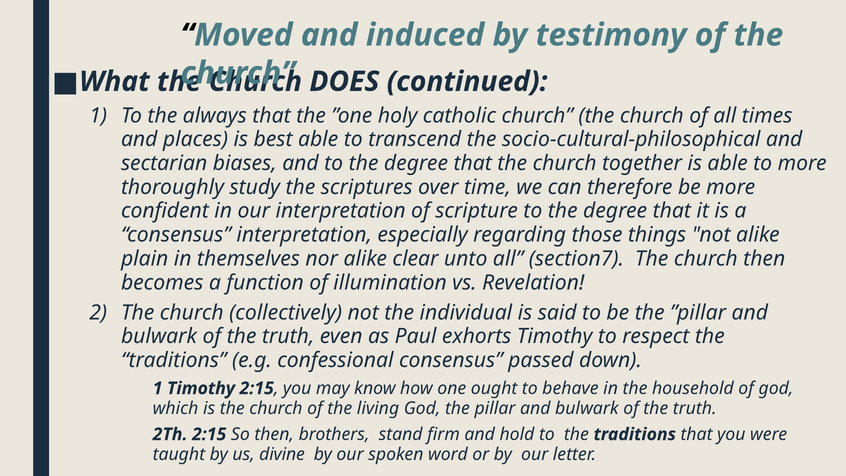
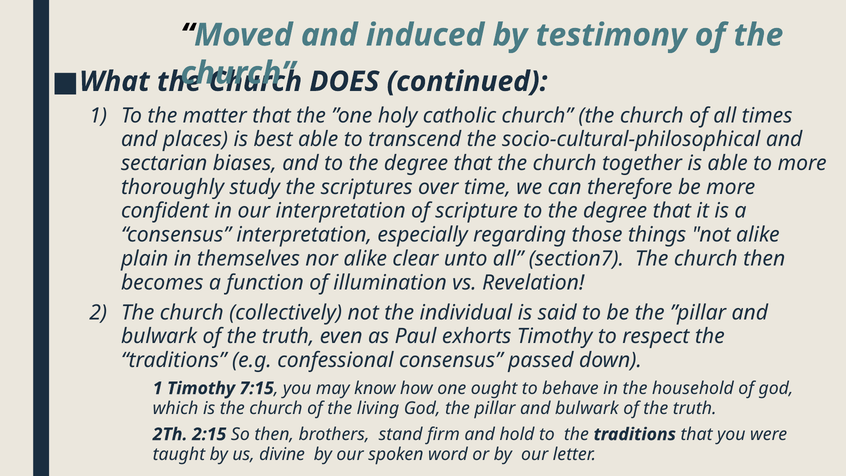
always: always -> matter (215, 115)
Timothy 2:15: 2:15 -> 7:15 (257, 388)
